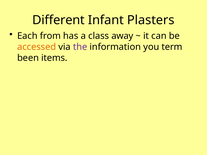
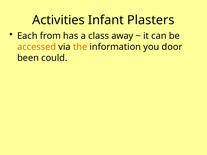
Different: Different -> Activities (58, 20)
the colour: purple -> orange (80, 47)
term: term -> door (172, 47)
items: items -> could (54, 58)
